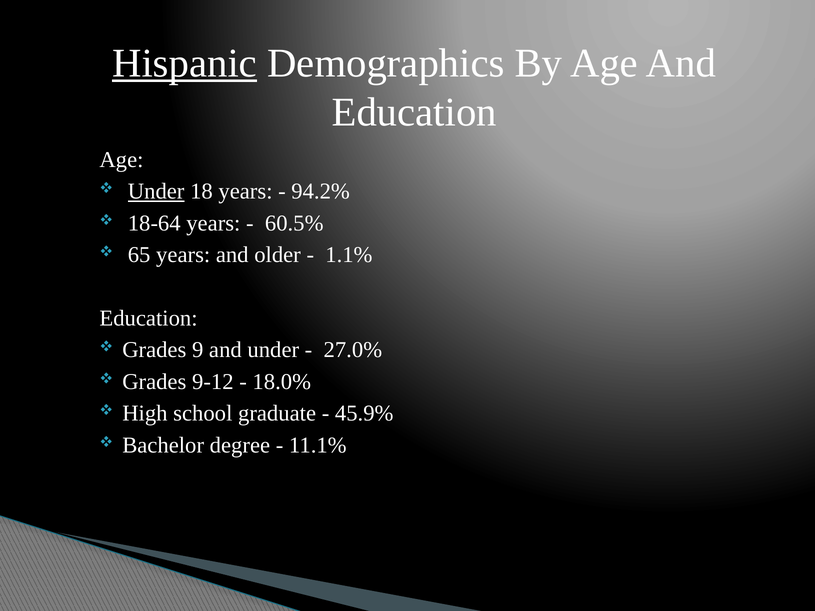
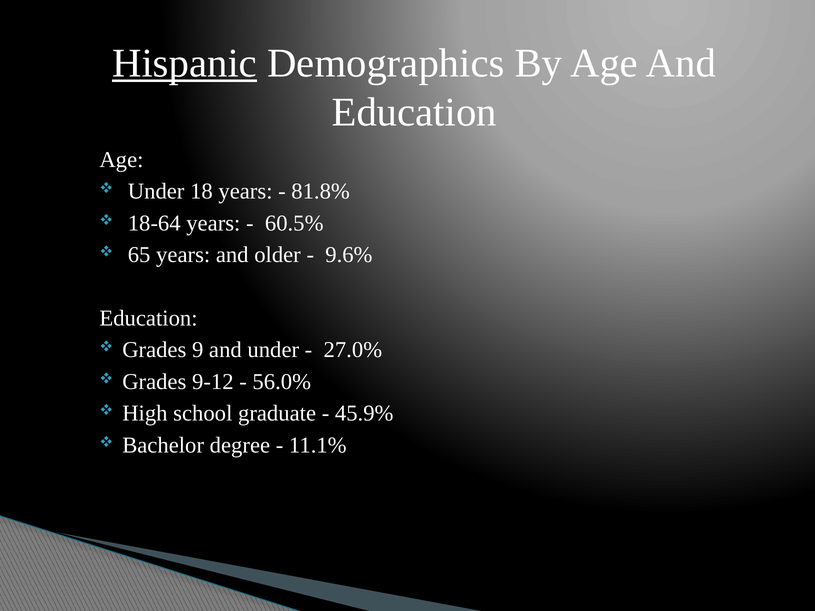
Under underline: present -> none (156, 191)
94.2%: 94.2% -> 81.8% (321, 191)
1.1%: 1.1% -> 9.6% (349, 255)
18.0%: 18.0% -> 56.0% (282, 382)
